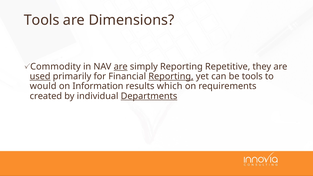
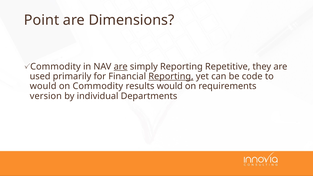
Tools: Tools -> Point (42, 20)
used underline: present -> none (40, 76)
be tools: tools -> code (252, 76)
on Information: Information -> Commodity (98, 86)
results which: which -> would (170, 86)
created: created -> version (46, 96)
Departments underline: present -> none (149, 96)
